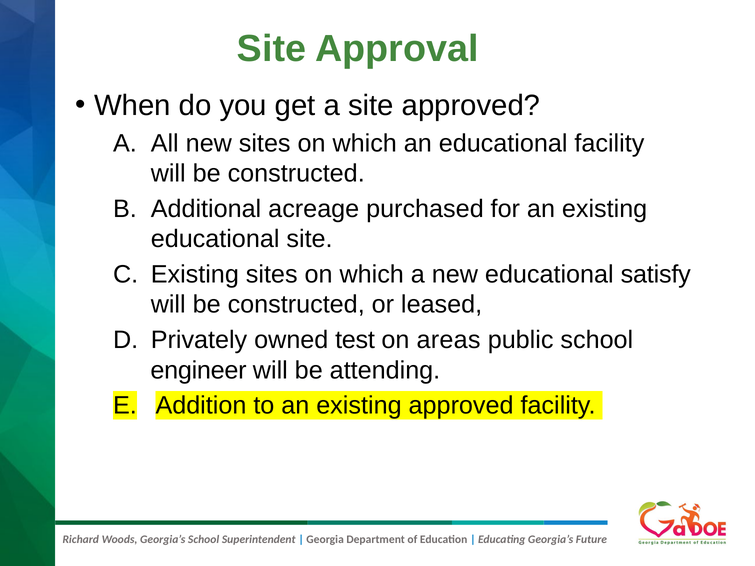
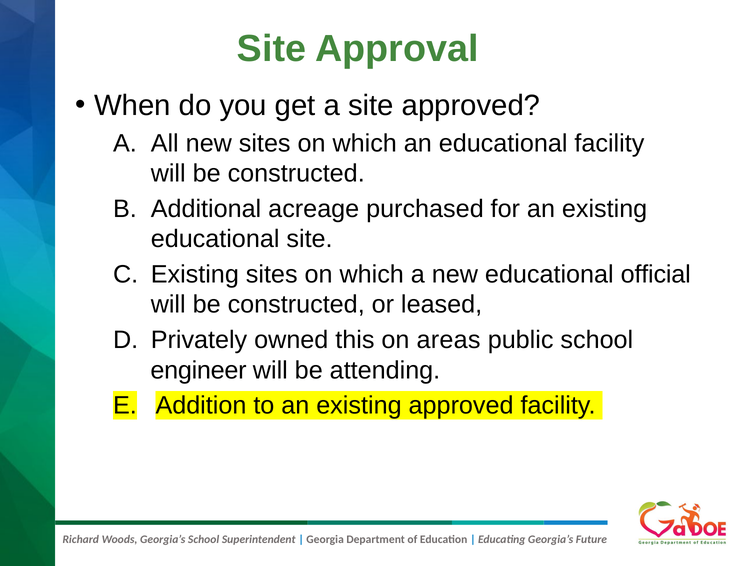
satisfy: satisfy -> official (656, 275)
test: test -> this (355, 340)
